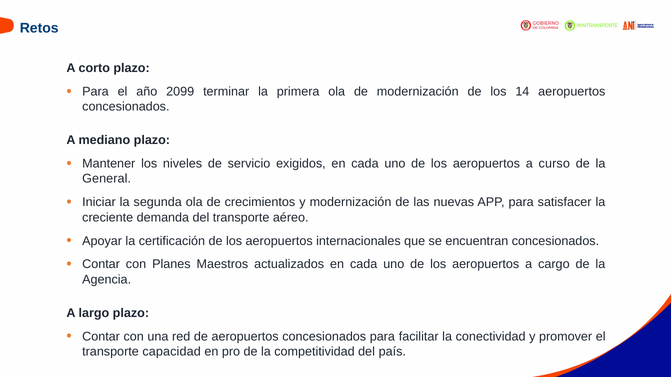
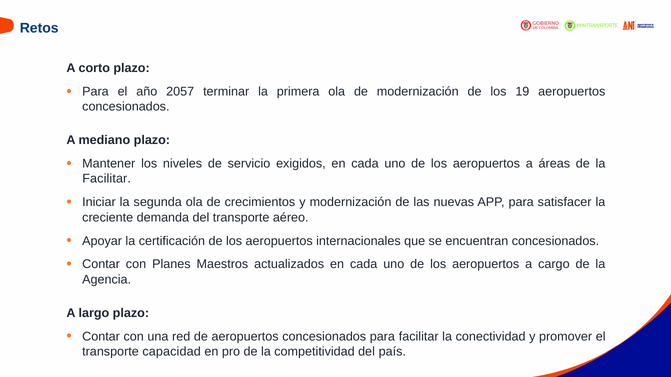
2099: 2099 -> 2057 (180, 92)
14: 14 -> 19 (522, 92)
curso: curso -> áreas (554, 164)
General: General -> Facilitar (107, 179)
